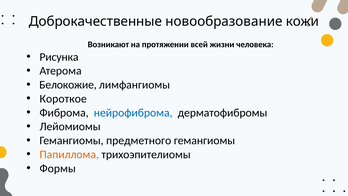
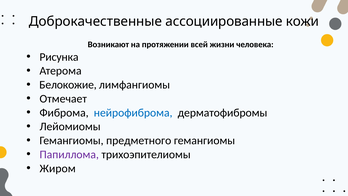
новообразование: новообразование -> ассоциированные (224, 21)
Короткое: Короткое -> Отмечает (63, 99)
Папиллома colour: orange -> purple (69, 154)
Формы: Формы -> Жиром (58, 168)
